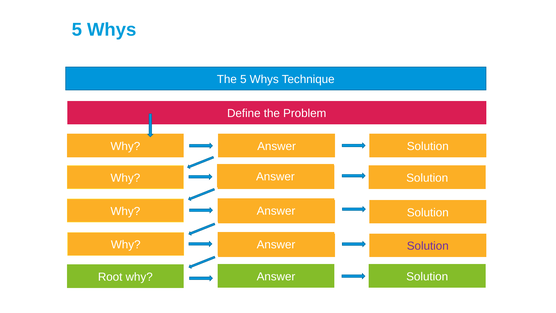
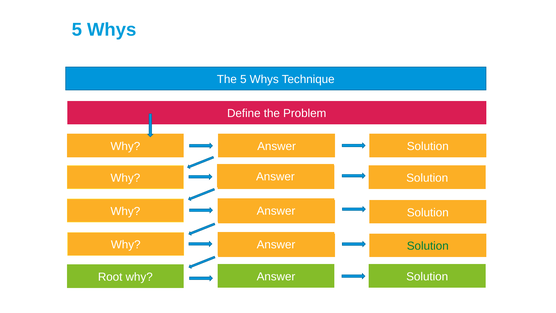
Solution colour: purple -> green (428, 246)
